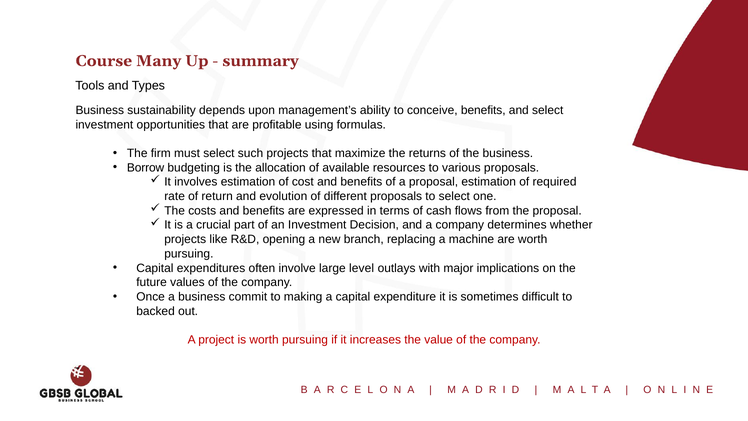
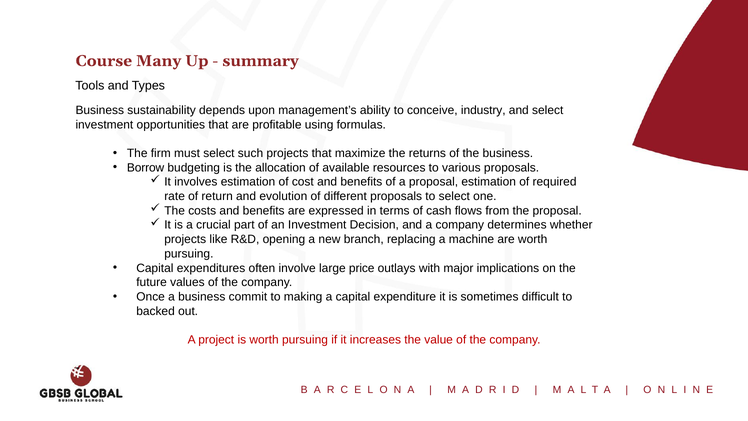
conceive benefits: benefits -> industry (483, 110)
level: level -> price (362, 268)
